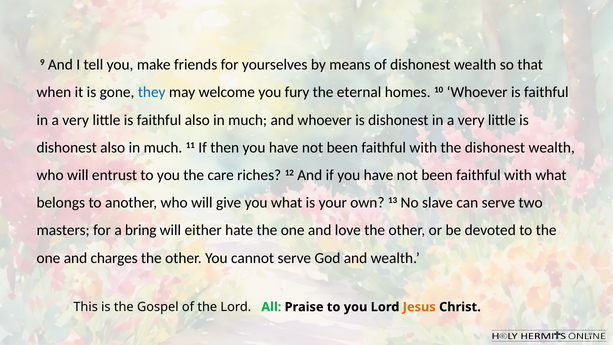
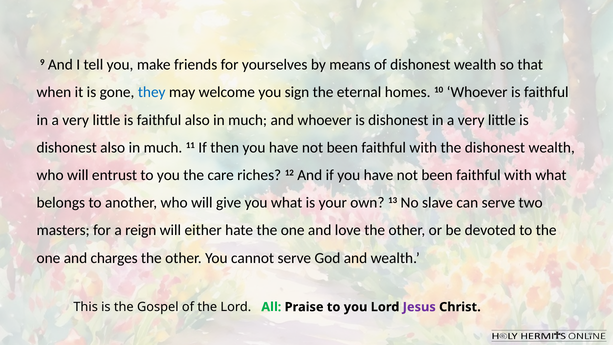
fury: fury -> sign (297, 92)
bring: bring -> reign (141, 230)
Jesus colour: orange -> purple (419, 307)
